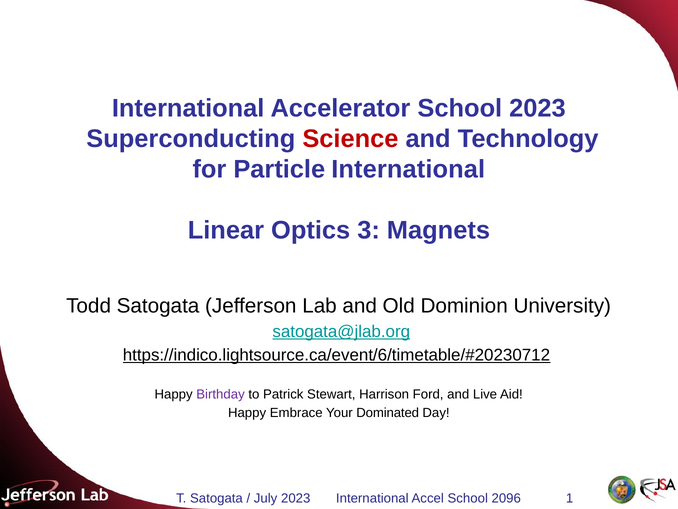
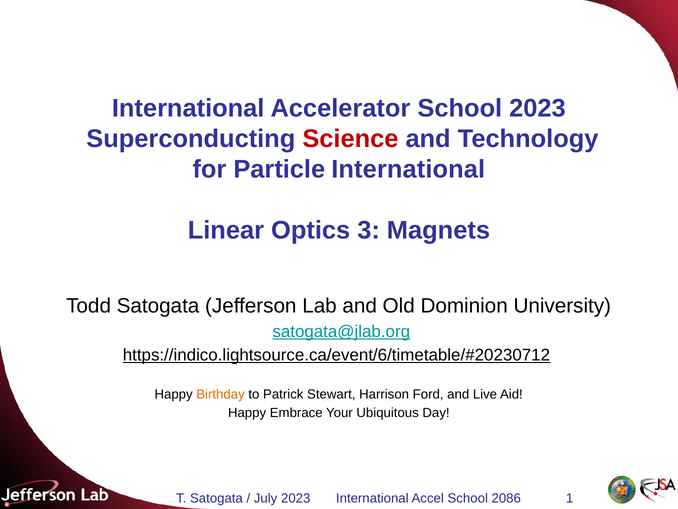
Birthday colour: purple -> orange (221, 394)
Dominated: Dominated -> Ubiquitous (388, 412)
2096: 2096 -> 2086 (506, 498)
